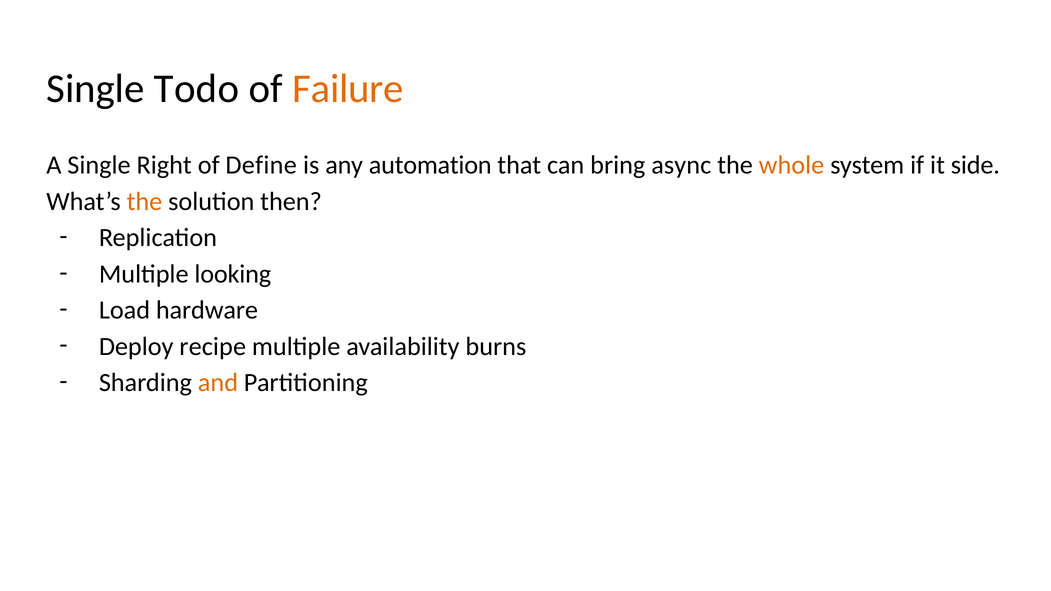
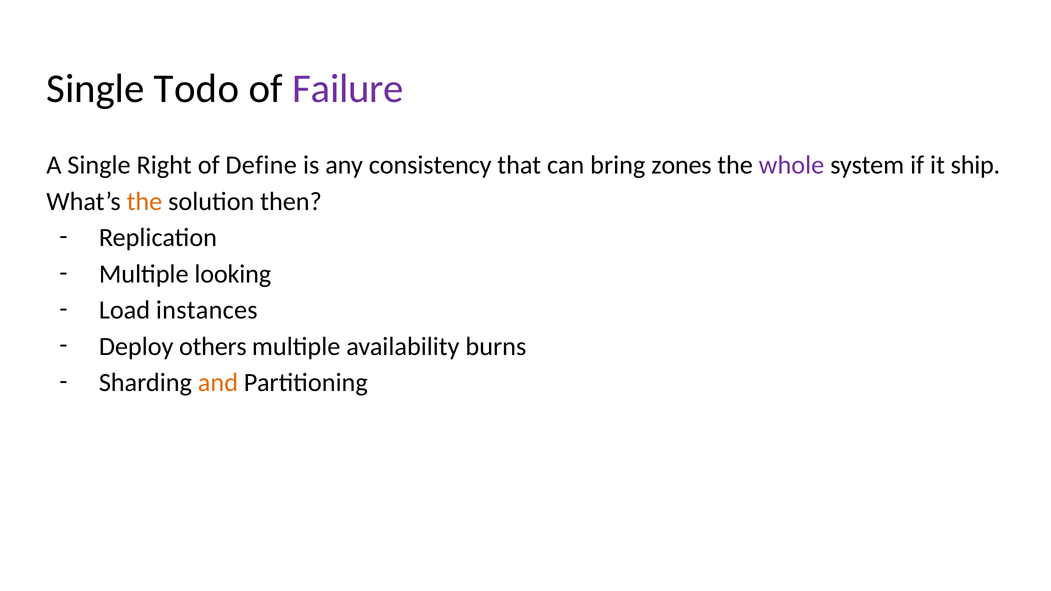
Failure colour: orange -> purple (348, 89)
automation: automation -> consistency (430, 165)
async: async -> zones (681, 165)
whole colour: orange -> purple (792, 165)
side: side -> ship (975, 165)
hardware: hardware -> instances (207, 310)
recipe: recipe -> others (213, 347)
